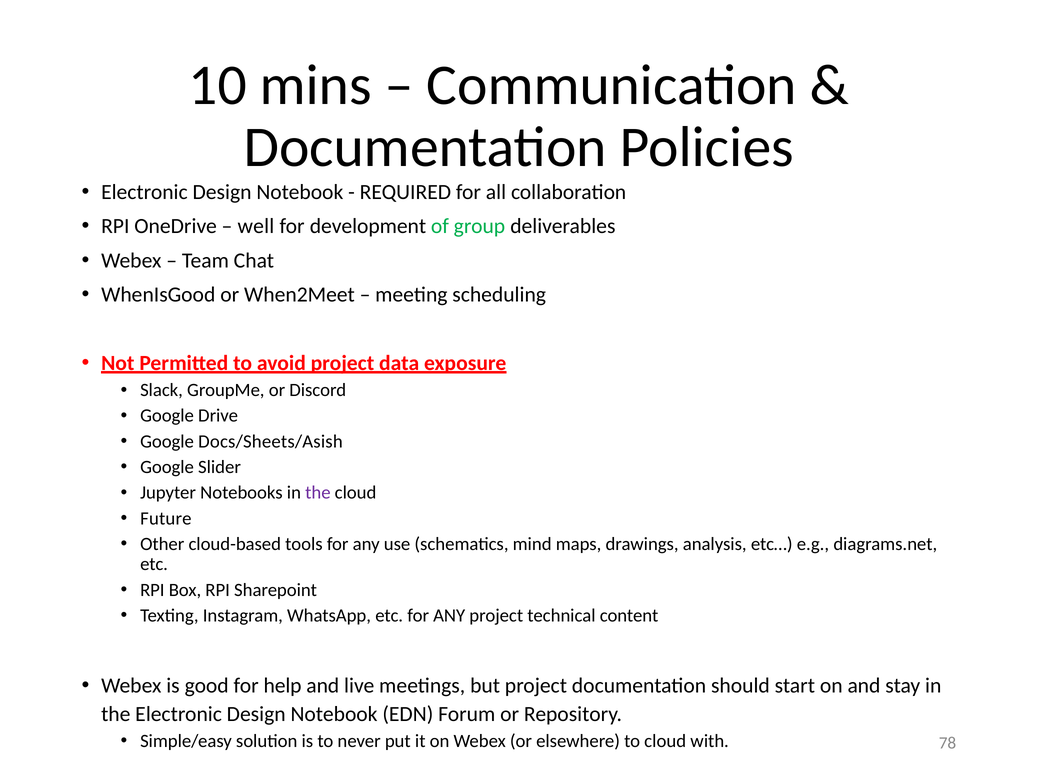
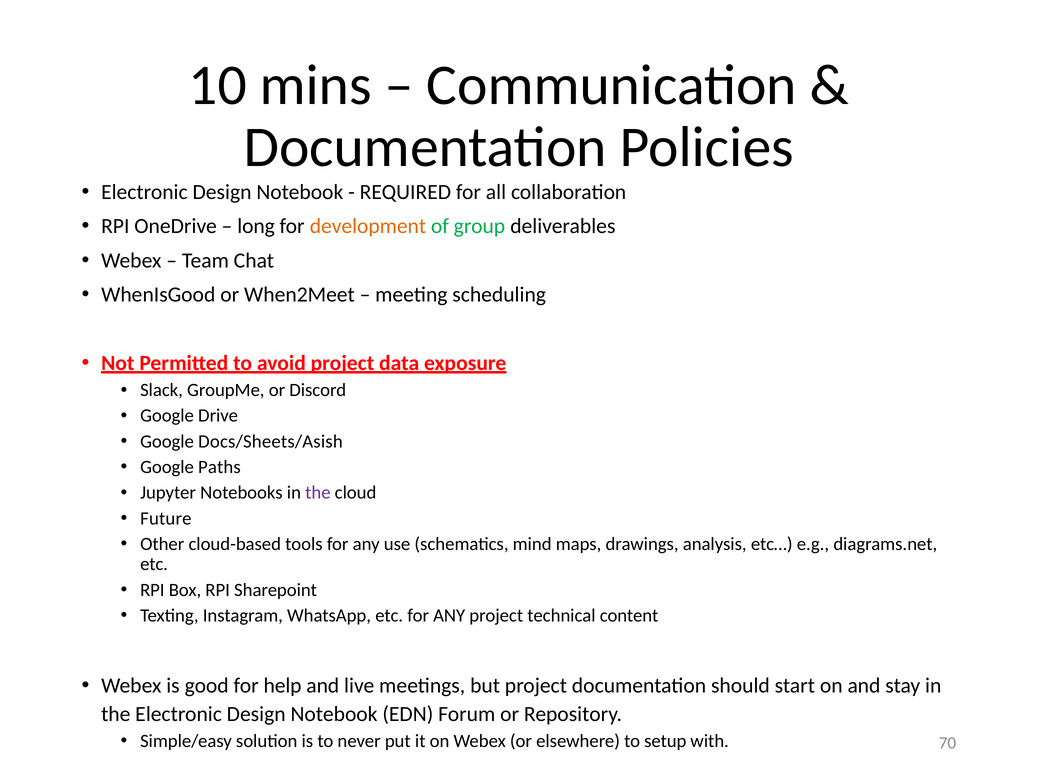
well: well -> long (256, 226)
development colour: black -> orange (368, 226)
Slider: Slider -> Paths (219, 467)
to cloud: cloud -> setup (665, 742)
78: 78 -> 70 (948, 743)
